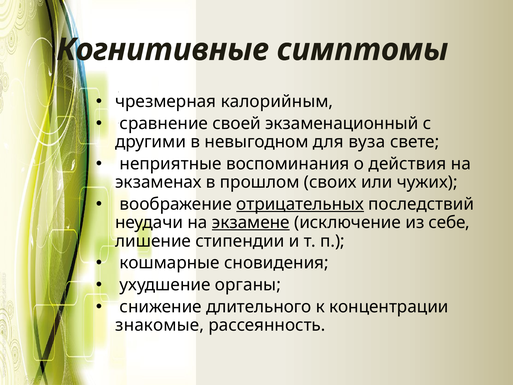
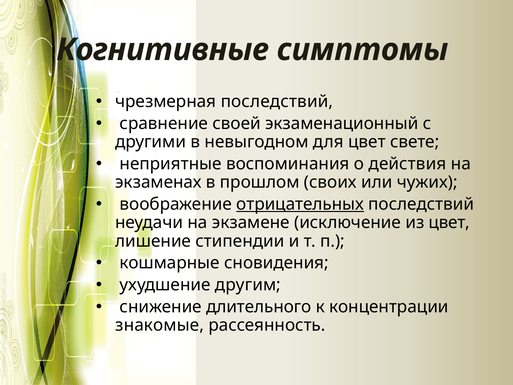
чрезмерная калорийным: калорийным -> последствий (277, 101)
для вуза: вуза -> цвет (367, 142)
экзамене underline: present -> none (251, 222)
из себе: себе -> цвет (449, 222)
органы: органы -> другим (248, 285)
